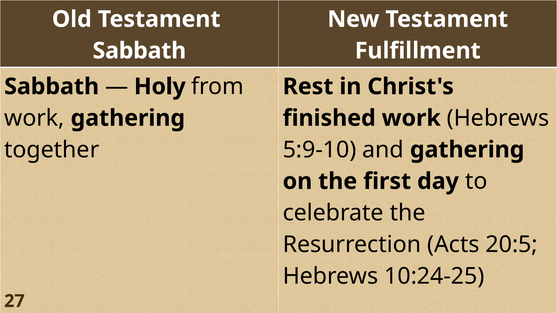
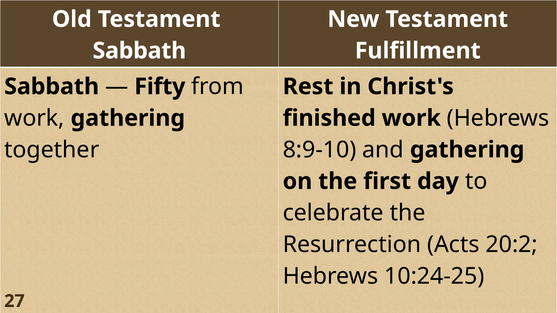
Holy: Holy -> Fifty (160, 87)
5:9-10: 5:9-10 -> 8:9-10 (319, 150)
20:5: 20:5 -> 20:2 (512, 245)
